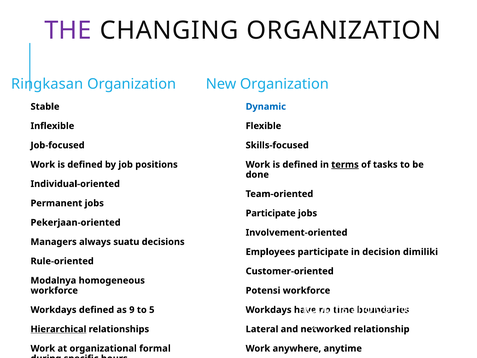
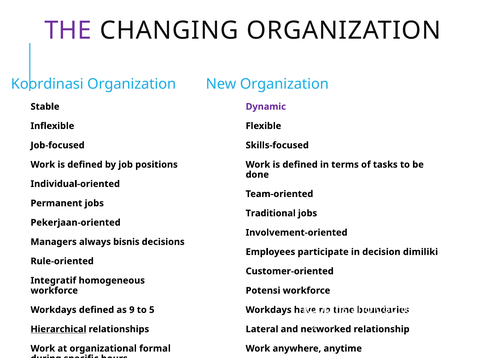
Ringkasan: Ringkasan -> Koordinasi (47, 84)
Dynamic colour: blue -> purple (266, 107)
terms underline: present -> none (345, 164)
Participate: Participate -> Traditional (271, 213)
suatu: suatu -> bisnis (126, 242)
Modalnya: Modalnya -> Integratif (53, 280)
